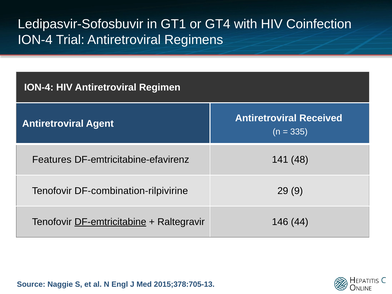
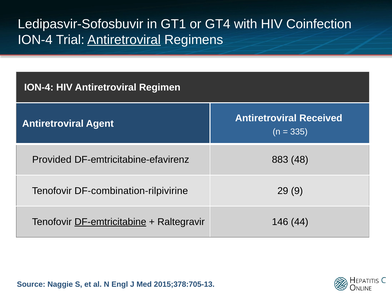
Antiretroviral underline: none -> present (124, 40)
Features: Features -> Provided (52, 160)
141: 141 -> 883 (280, 160)
